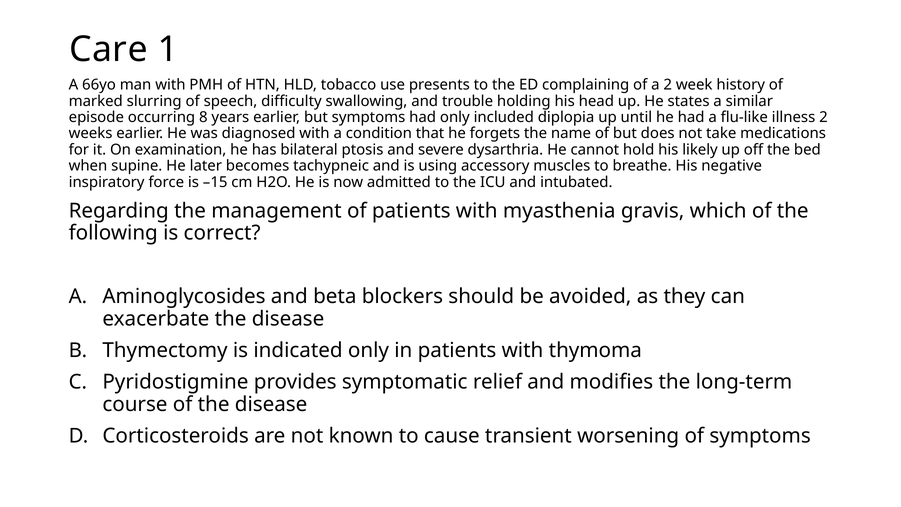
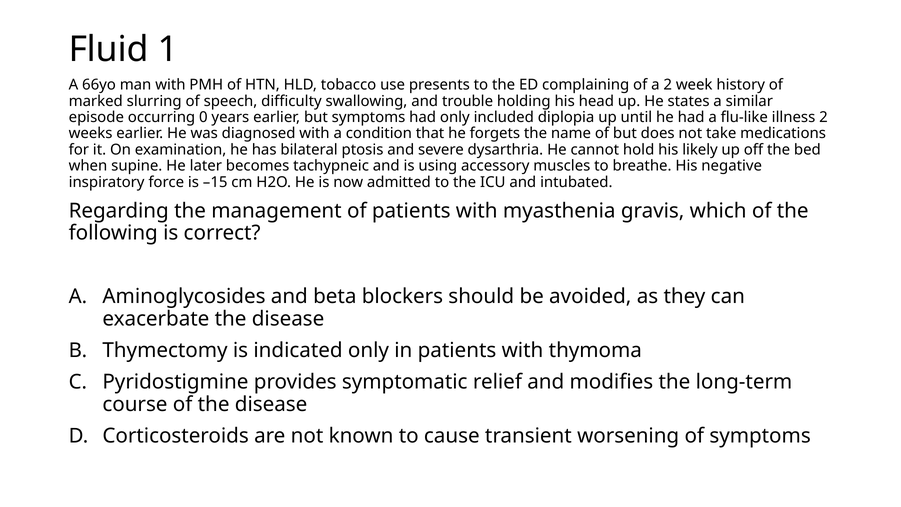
Care: Care -> Fluid (109, 49)
8: 8 -> 0 (203, 117)
